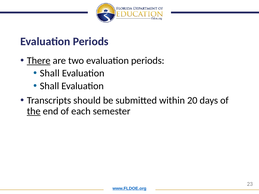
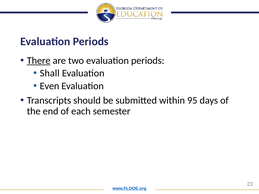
Shall: Shall -> Even (50, 86)
20: 20 -> 95 (192, 101)
the underline: present -> none (34, 111)
